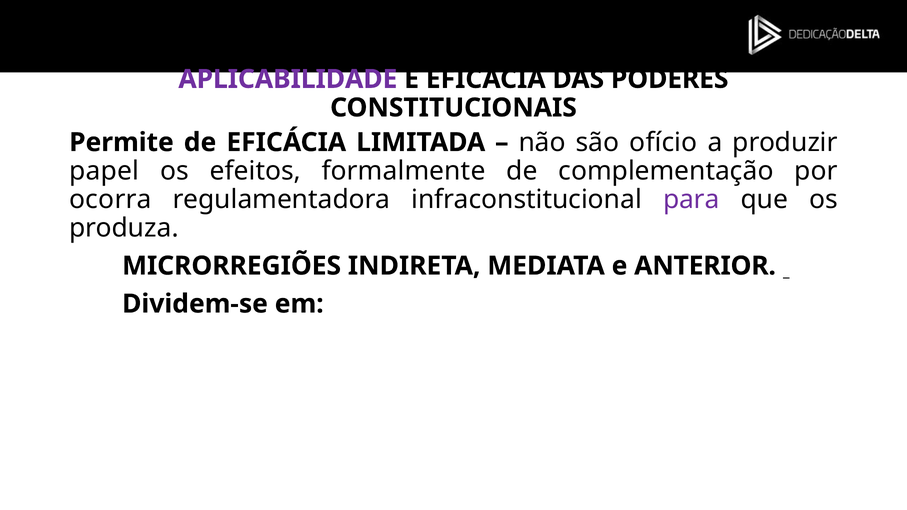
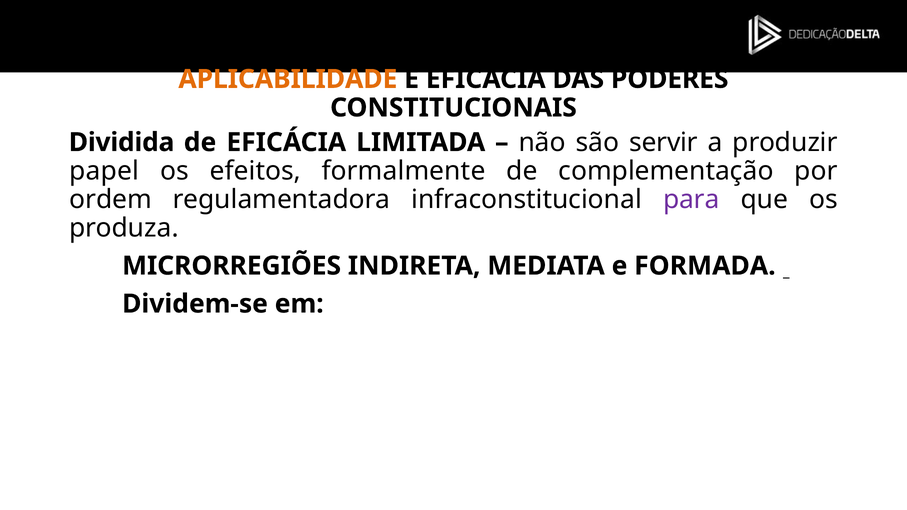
APLICABILIDADE colour: purple -> orange (288, 79)
Permite: Permite -> Dividida (122, 142)
ofício: ofício -> servir (664, 142)
ocorra: ocorra -> ordem (111, 199)
ANTERIOR: ANTERIOR -> FORMADA (705, 266)
